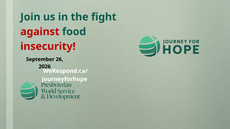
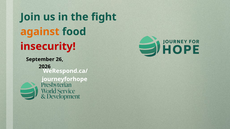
against colour: red -> orange (40, 32)
